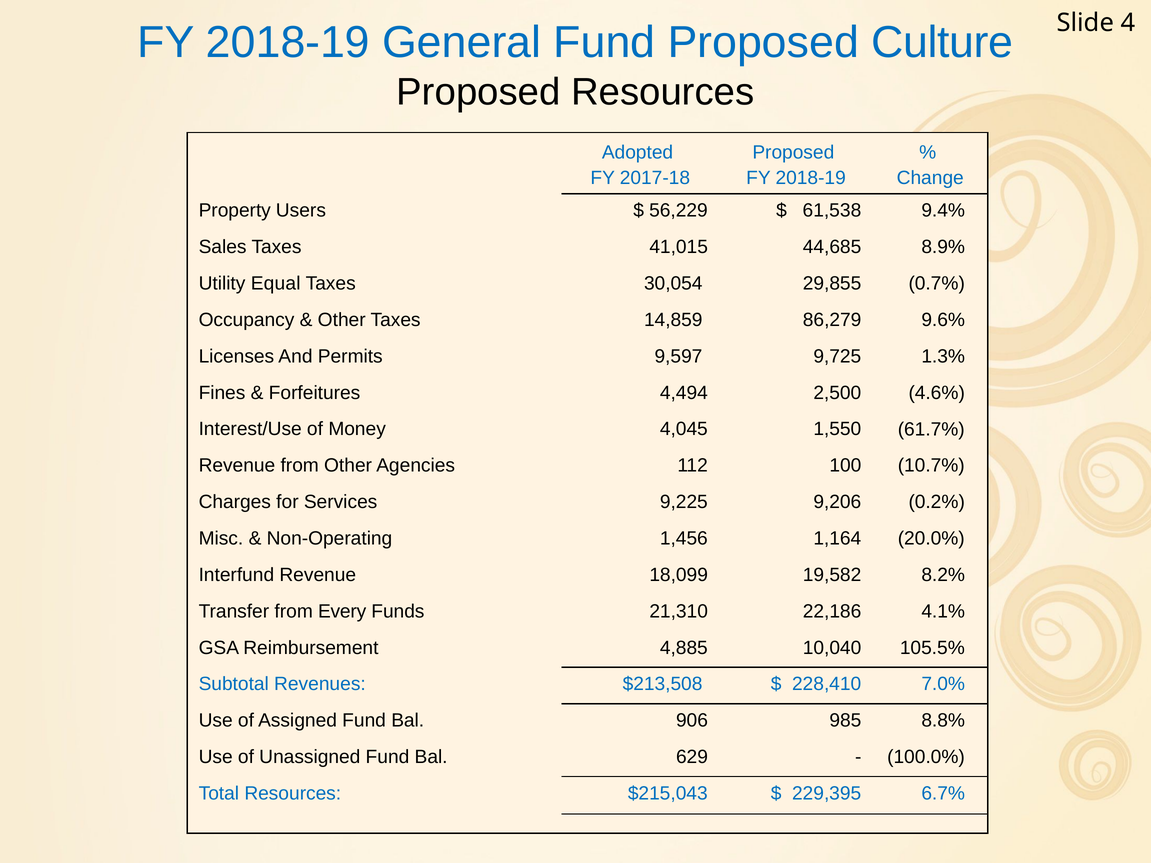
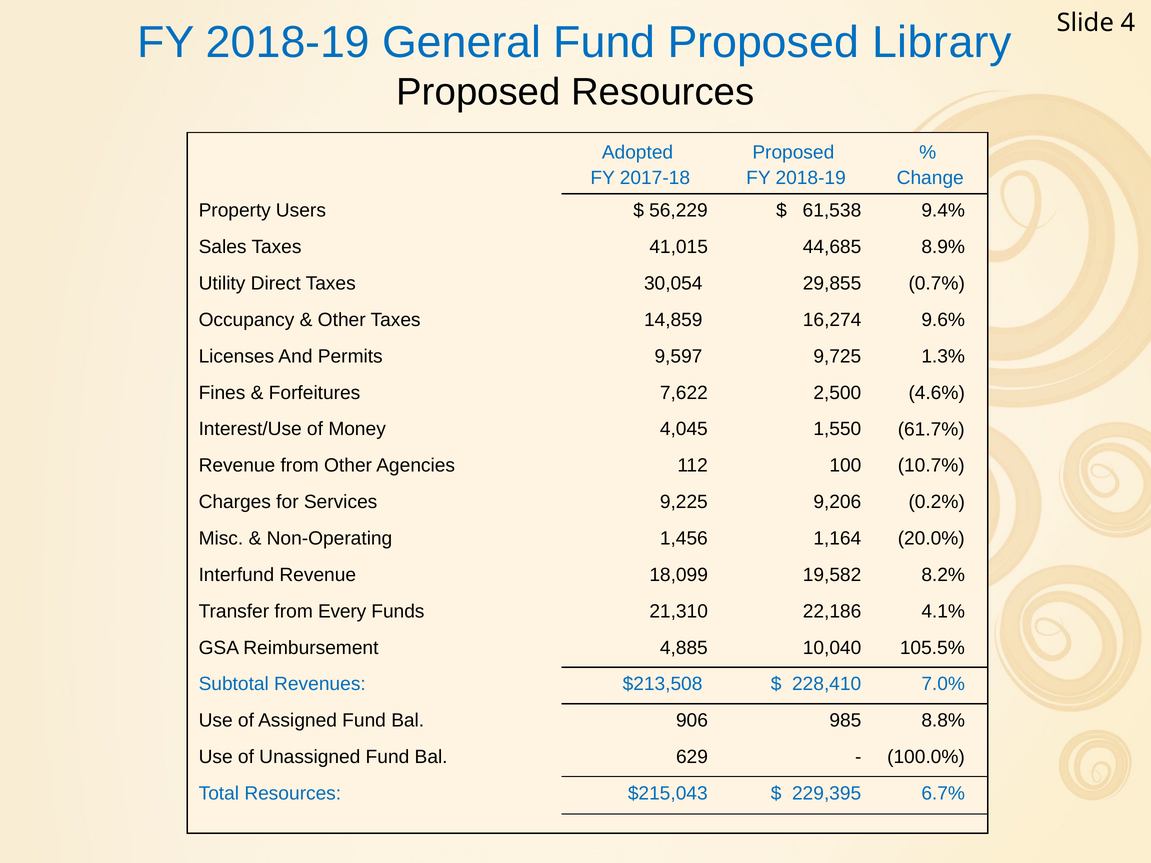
Culture: Culture -> Library (942, 42)
Equal: Equal -> Direct (276, 284)
86,279: 86,279 -> 16,274 (832, 320)
4,494: 4,494 -> 7,622 (684, 393)
